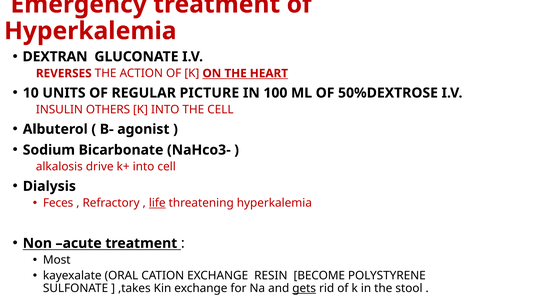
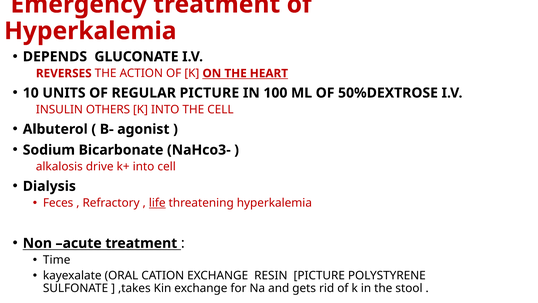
DEXTRAN: DEXTRAN -> DEPENDS (55, 57)
Most: Most -> Time (57, 260)
RESIN BECOME: BECOME -> PICTURE (319, 275)
gets underline: present -> none (304, 288)
